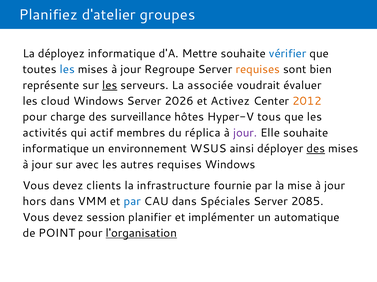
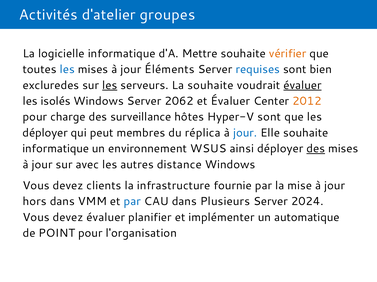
Planifiez: Planifiez -> Activités (48, 15)
déployez: déployez -> logicielle (61, 54)
vérifier colour: blue -> orange (288, 54)
Regroupe: Regroupe -> Éléments (169, 70)
requises colour: orange -> blue (258, 70)
représente: représente -> excluredes (51, 86)
La associée: associée -> souhaite (210, 86)
évaluer underline: none -> present (303, 86)
cloud: cloud -> isolés (56, 101)
2026: 2026 -> 2062 (179, 101)
et Activez: Activez -> Évaluer (230, 101)
Hyper-V tous: tous -> sont (269, 117)
activités: activités -> déployer (45, 133)
actif: actif -> peut (102, 133)
jour colour: purple -> blue (245, 133)
autres requises: requises -> distance (179, 165)
Spéciales: Spéciales -> Plusieurs (225, 202)
2085: 2085 -> 2024 (307, 202)
devez session: session -> évaluer (106, 218)
l'organisation underline: present -> none (141, 234)
